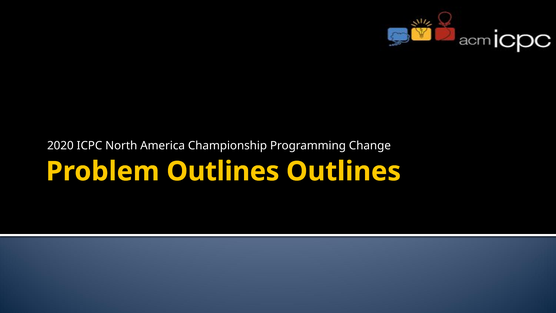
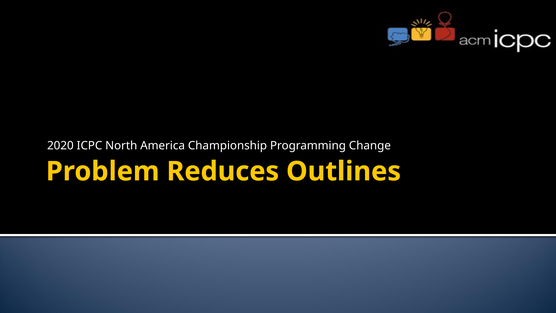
Problem Outlines: Outlines -> Reduces (223, 171)
